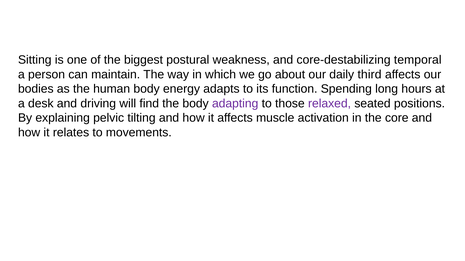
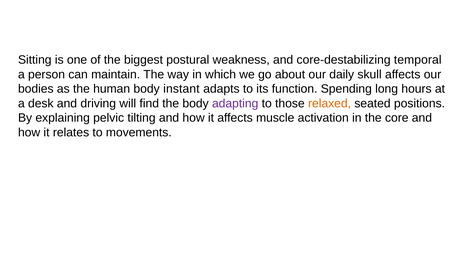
third: third -> skull (370, 75)
energy: energy -> instant (181, 89)
relaxed colour: purple -> orange (330, 104)
